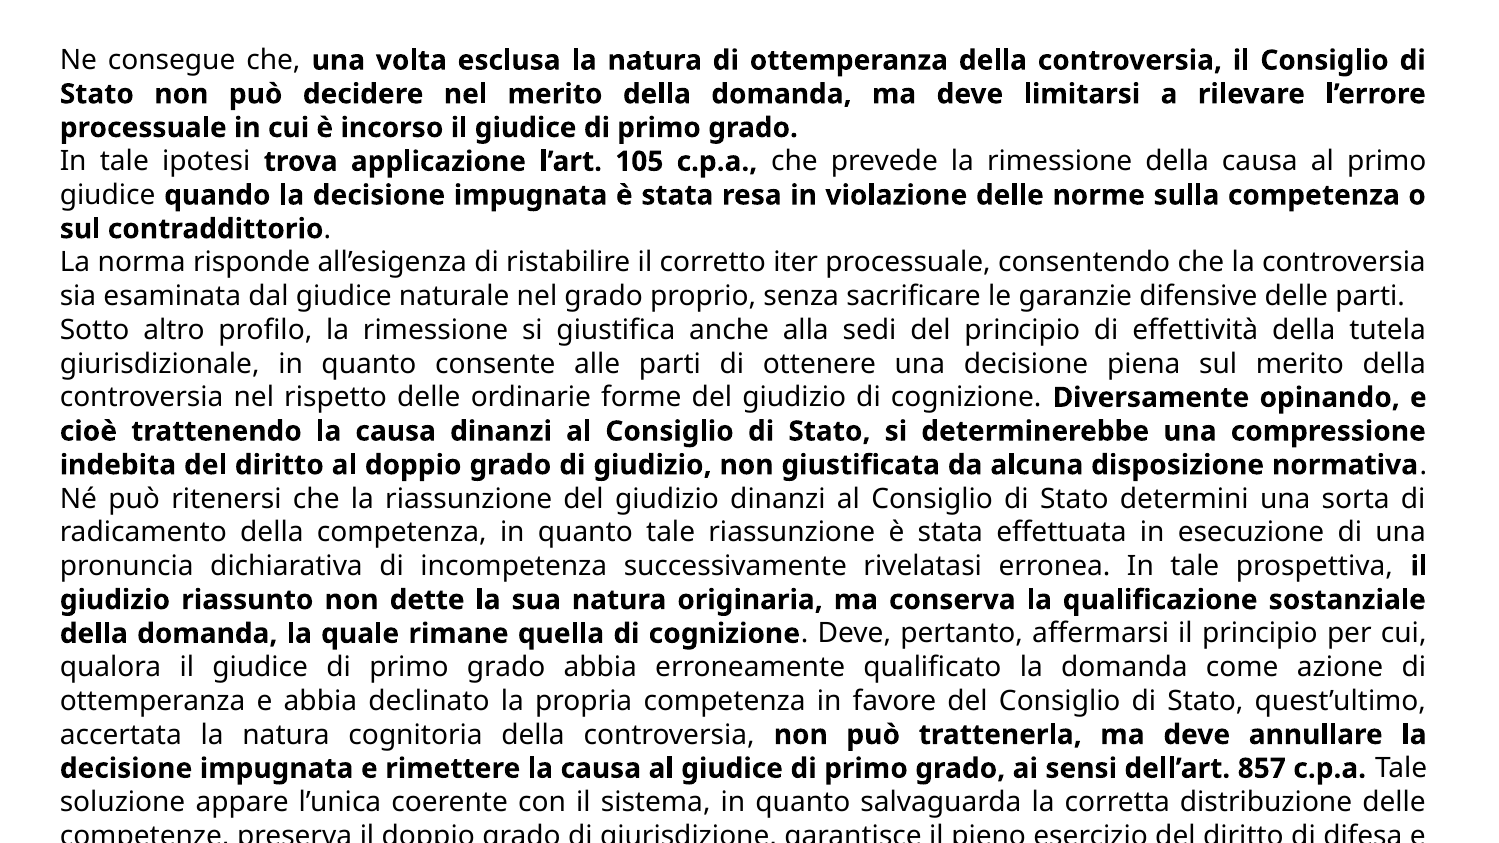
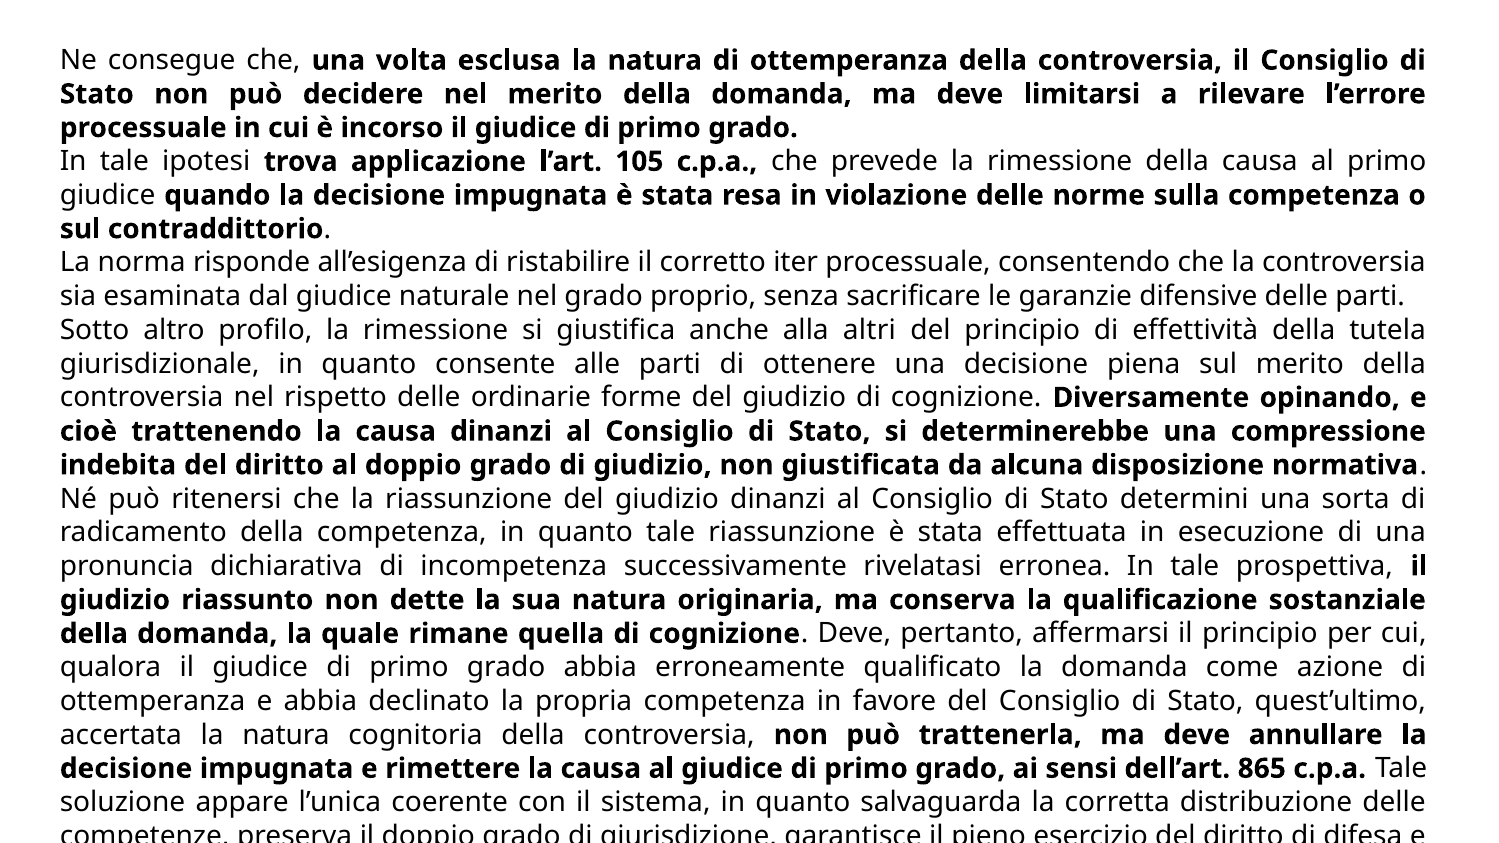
sedi: sedi -> altri (869, 330)
857: 857 -> 865 (1262, 769)
